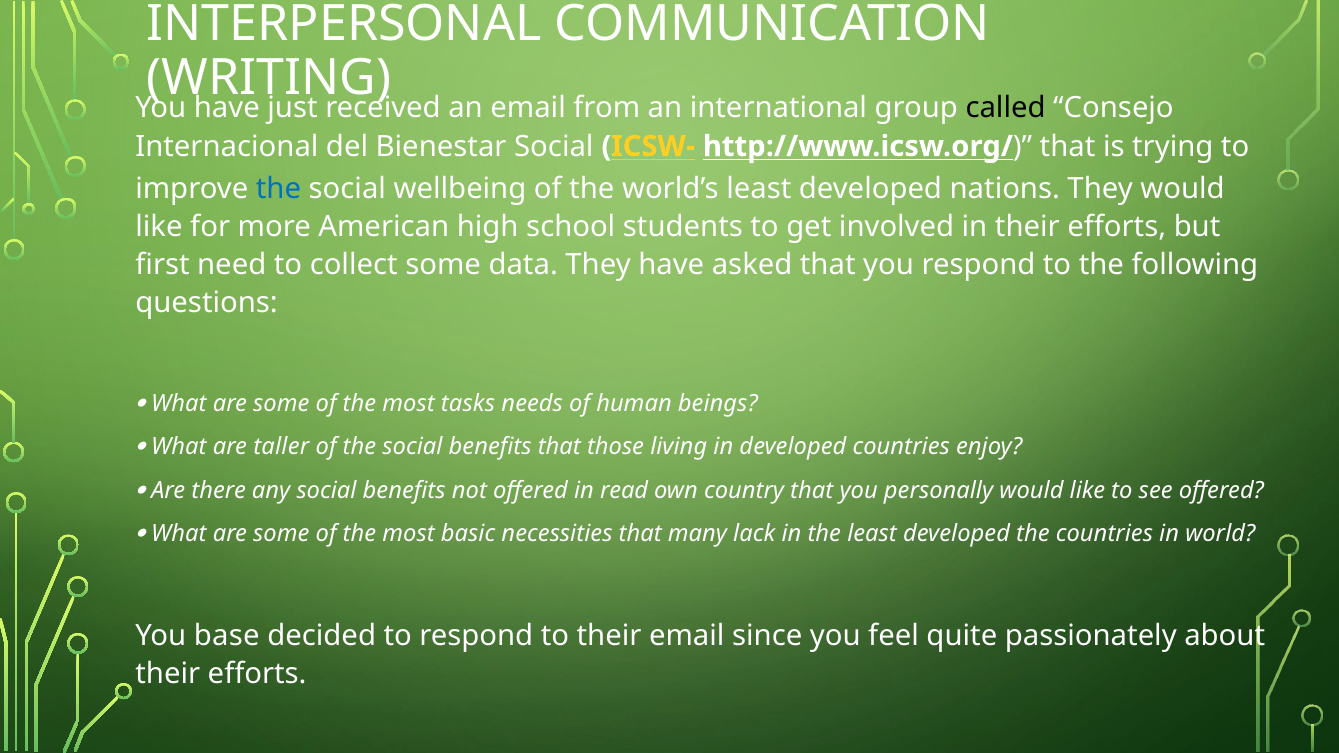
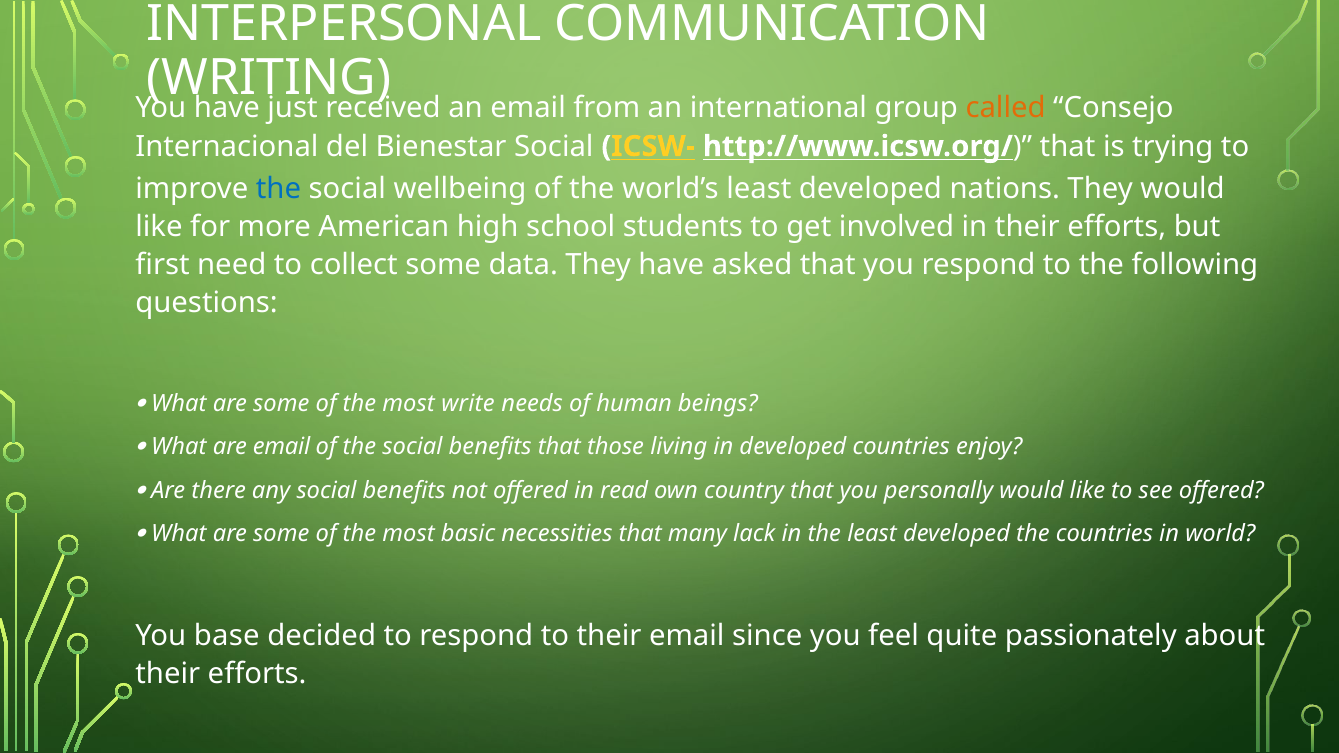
called colour: black -> orange (1006, 108)
tasks: tasks -> write (468, 404)
are taller: taller -> email (282, 447)
